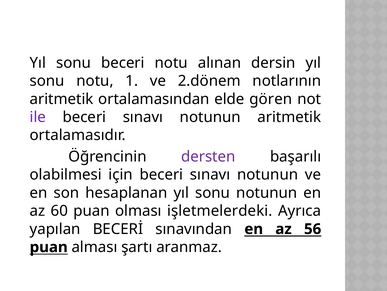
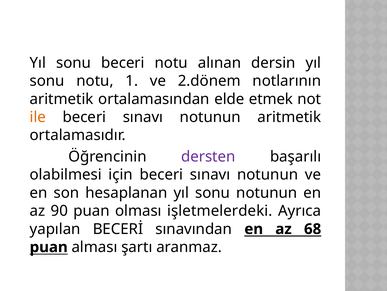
gören: gören -> etmek (271, 99)
ile colour: purple -> orange (38, 117)
60: 60 -> 90 (59, 210)
56: 56 -> 68 (313, 228)
